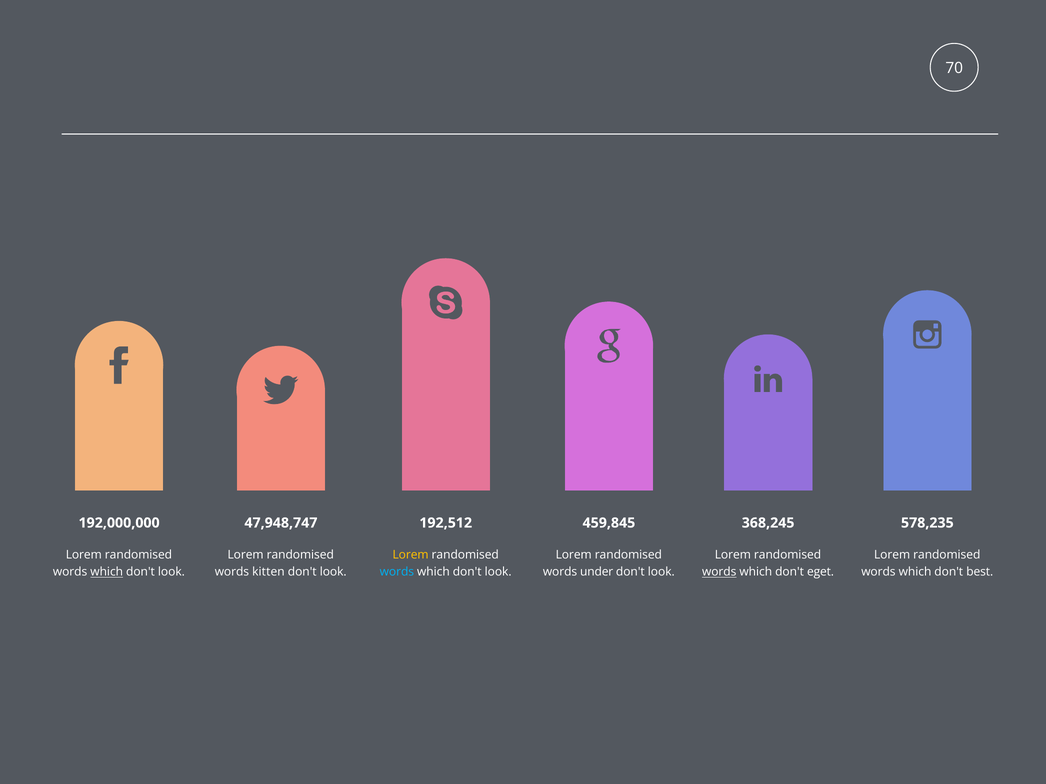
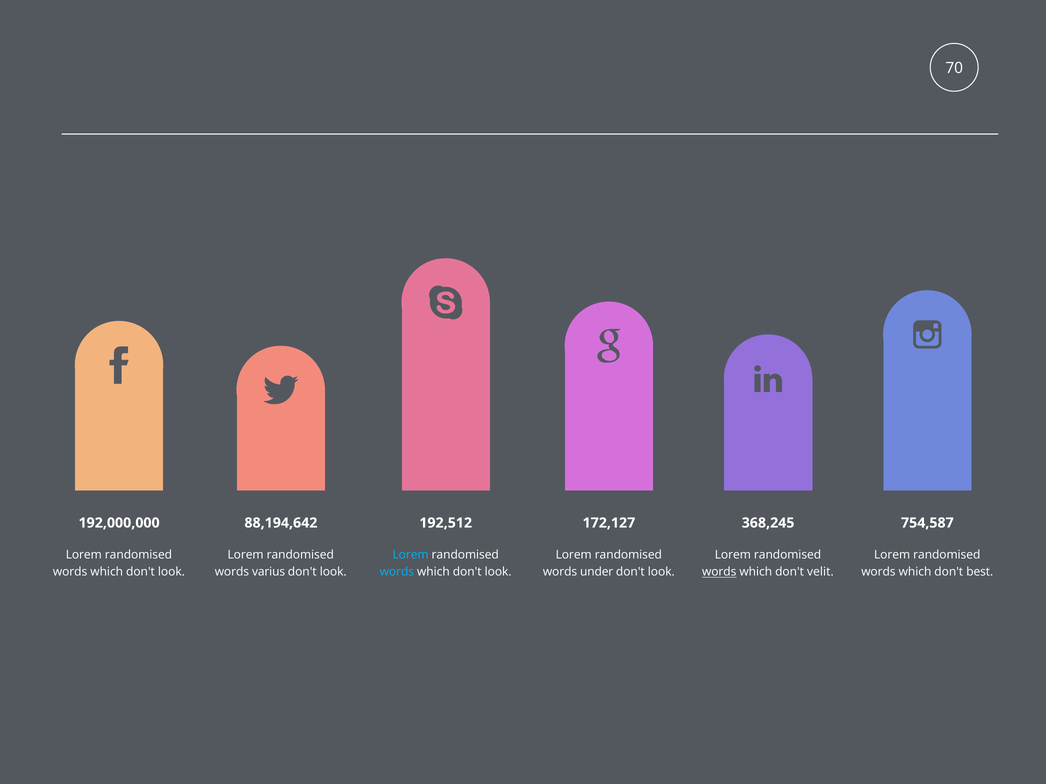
47,948,747: 47,948,747 -> 88,194,642 (281, 523)
459,845: 459,845 -> 172,127 (609, 523)
578,235: 578,235 -> 754,587 (927, 523)
Lorem colour: yellow -> light blue (411, 555)
which underline: present -> none (107, 572)
kitten: kitten -> varius (269, 572)
eget: eget -> velit (820, 572)
